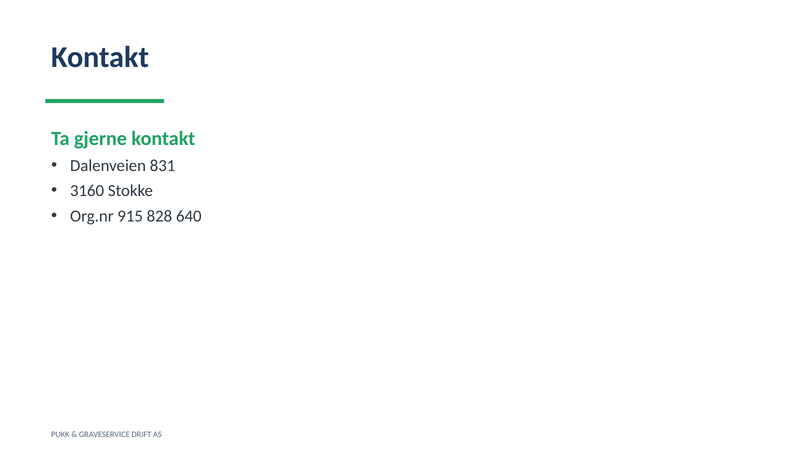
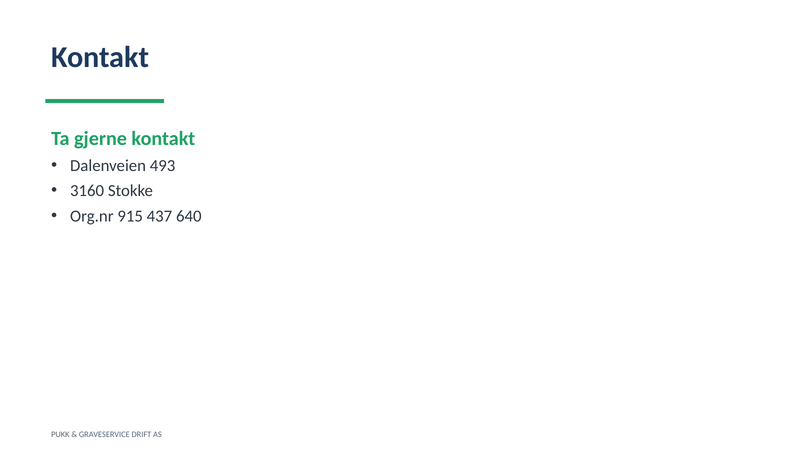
831: 831 -> 493 (163, 166)
828: 828 -> 437 (159, 216)
